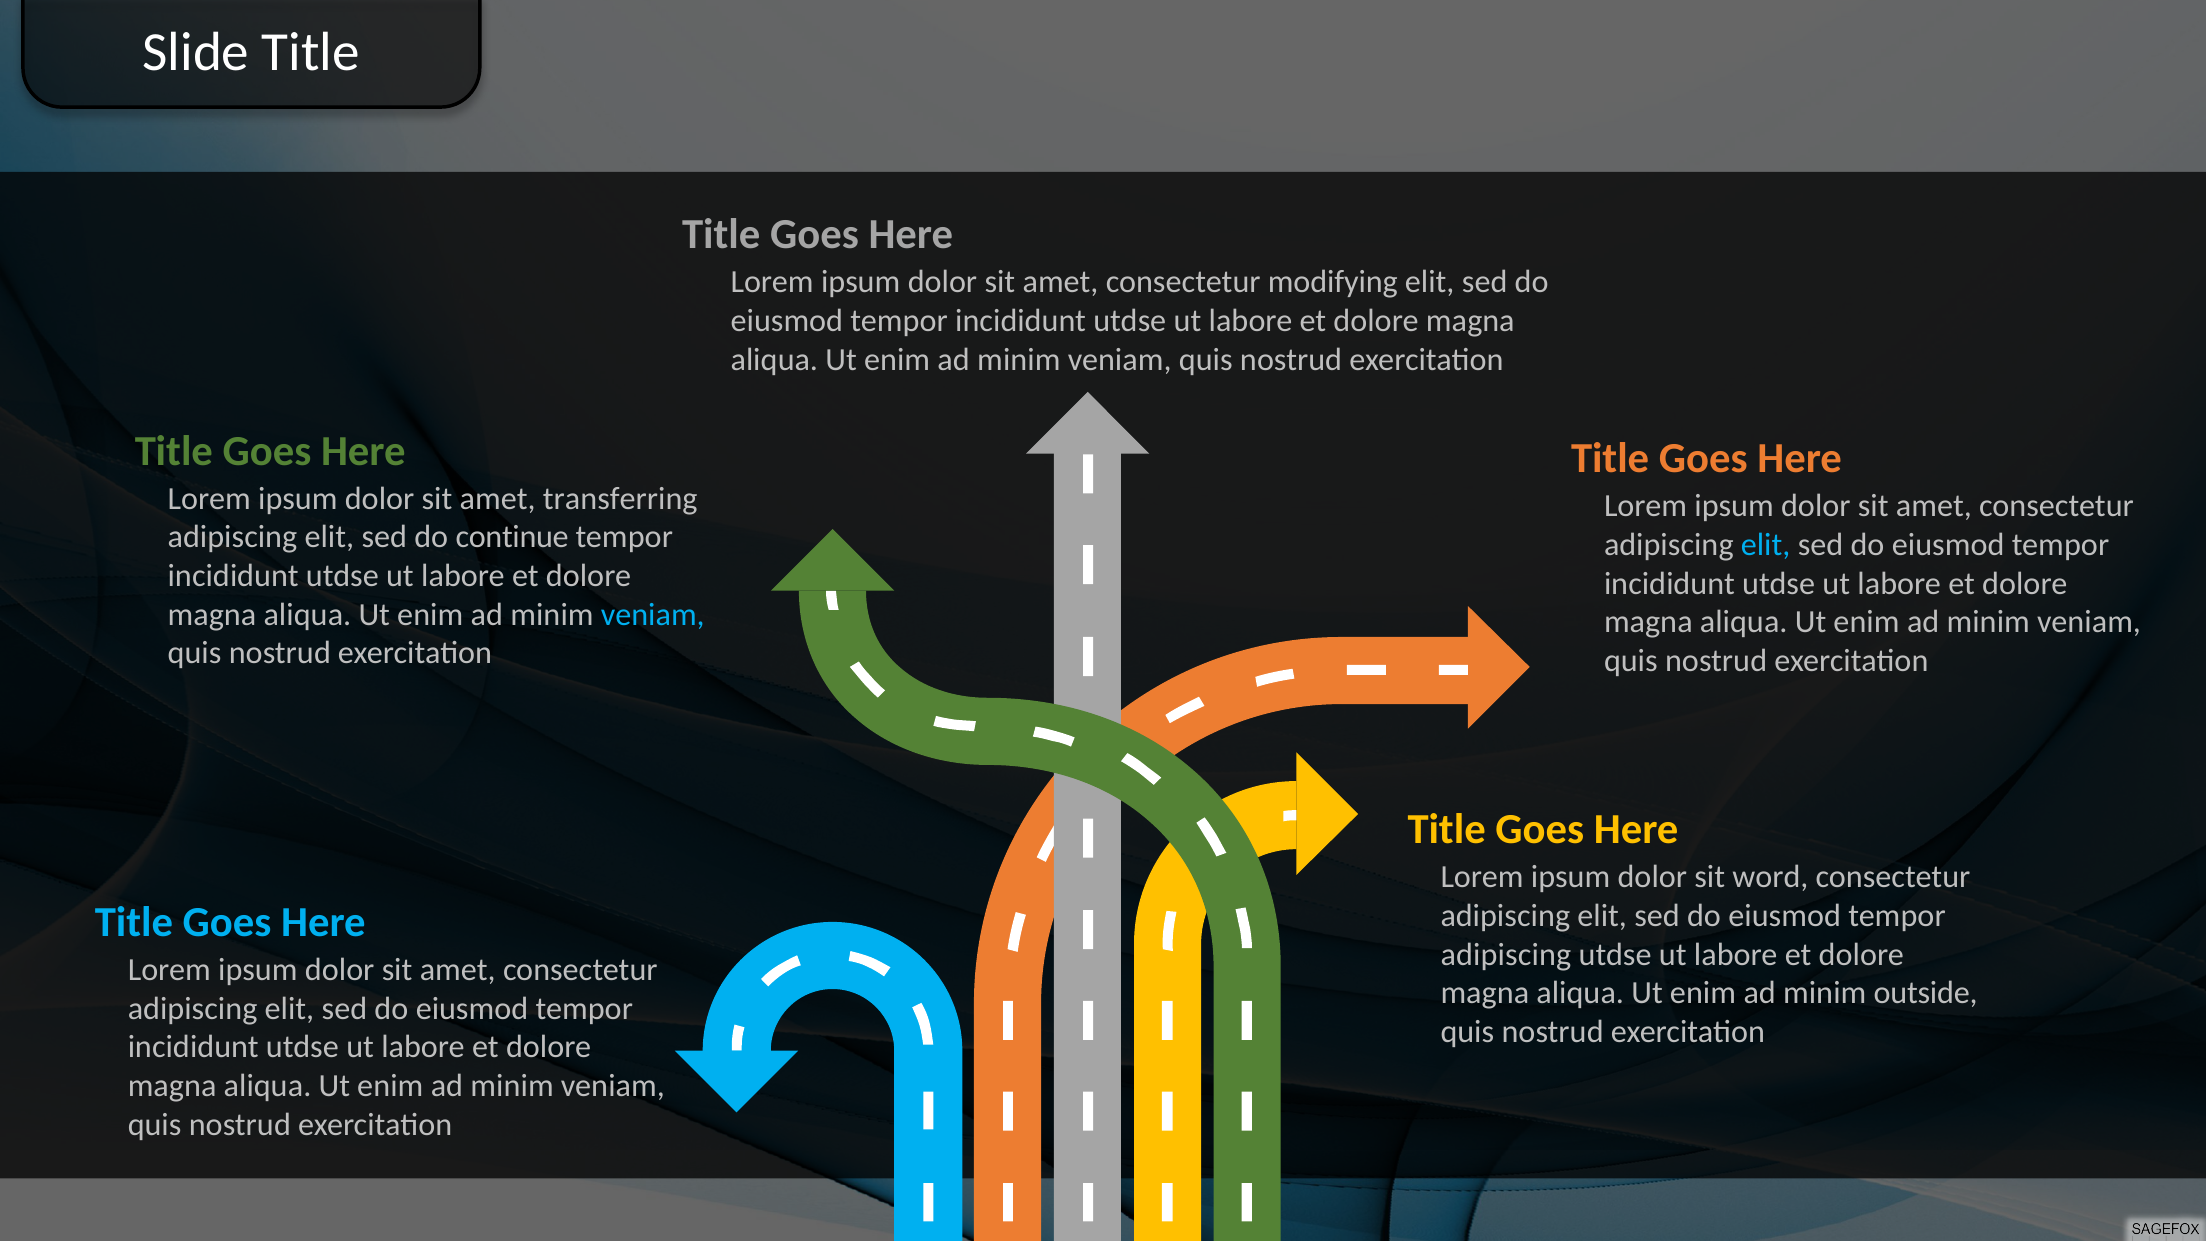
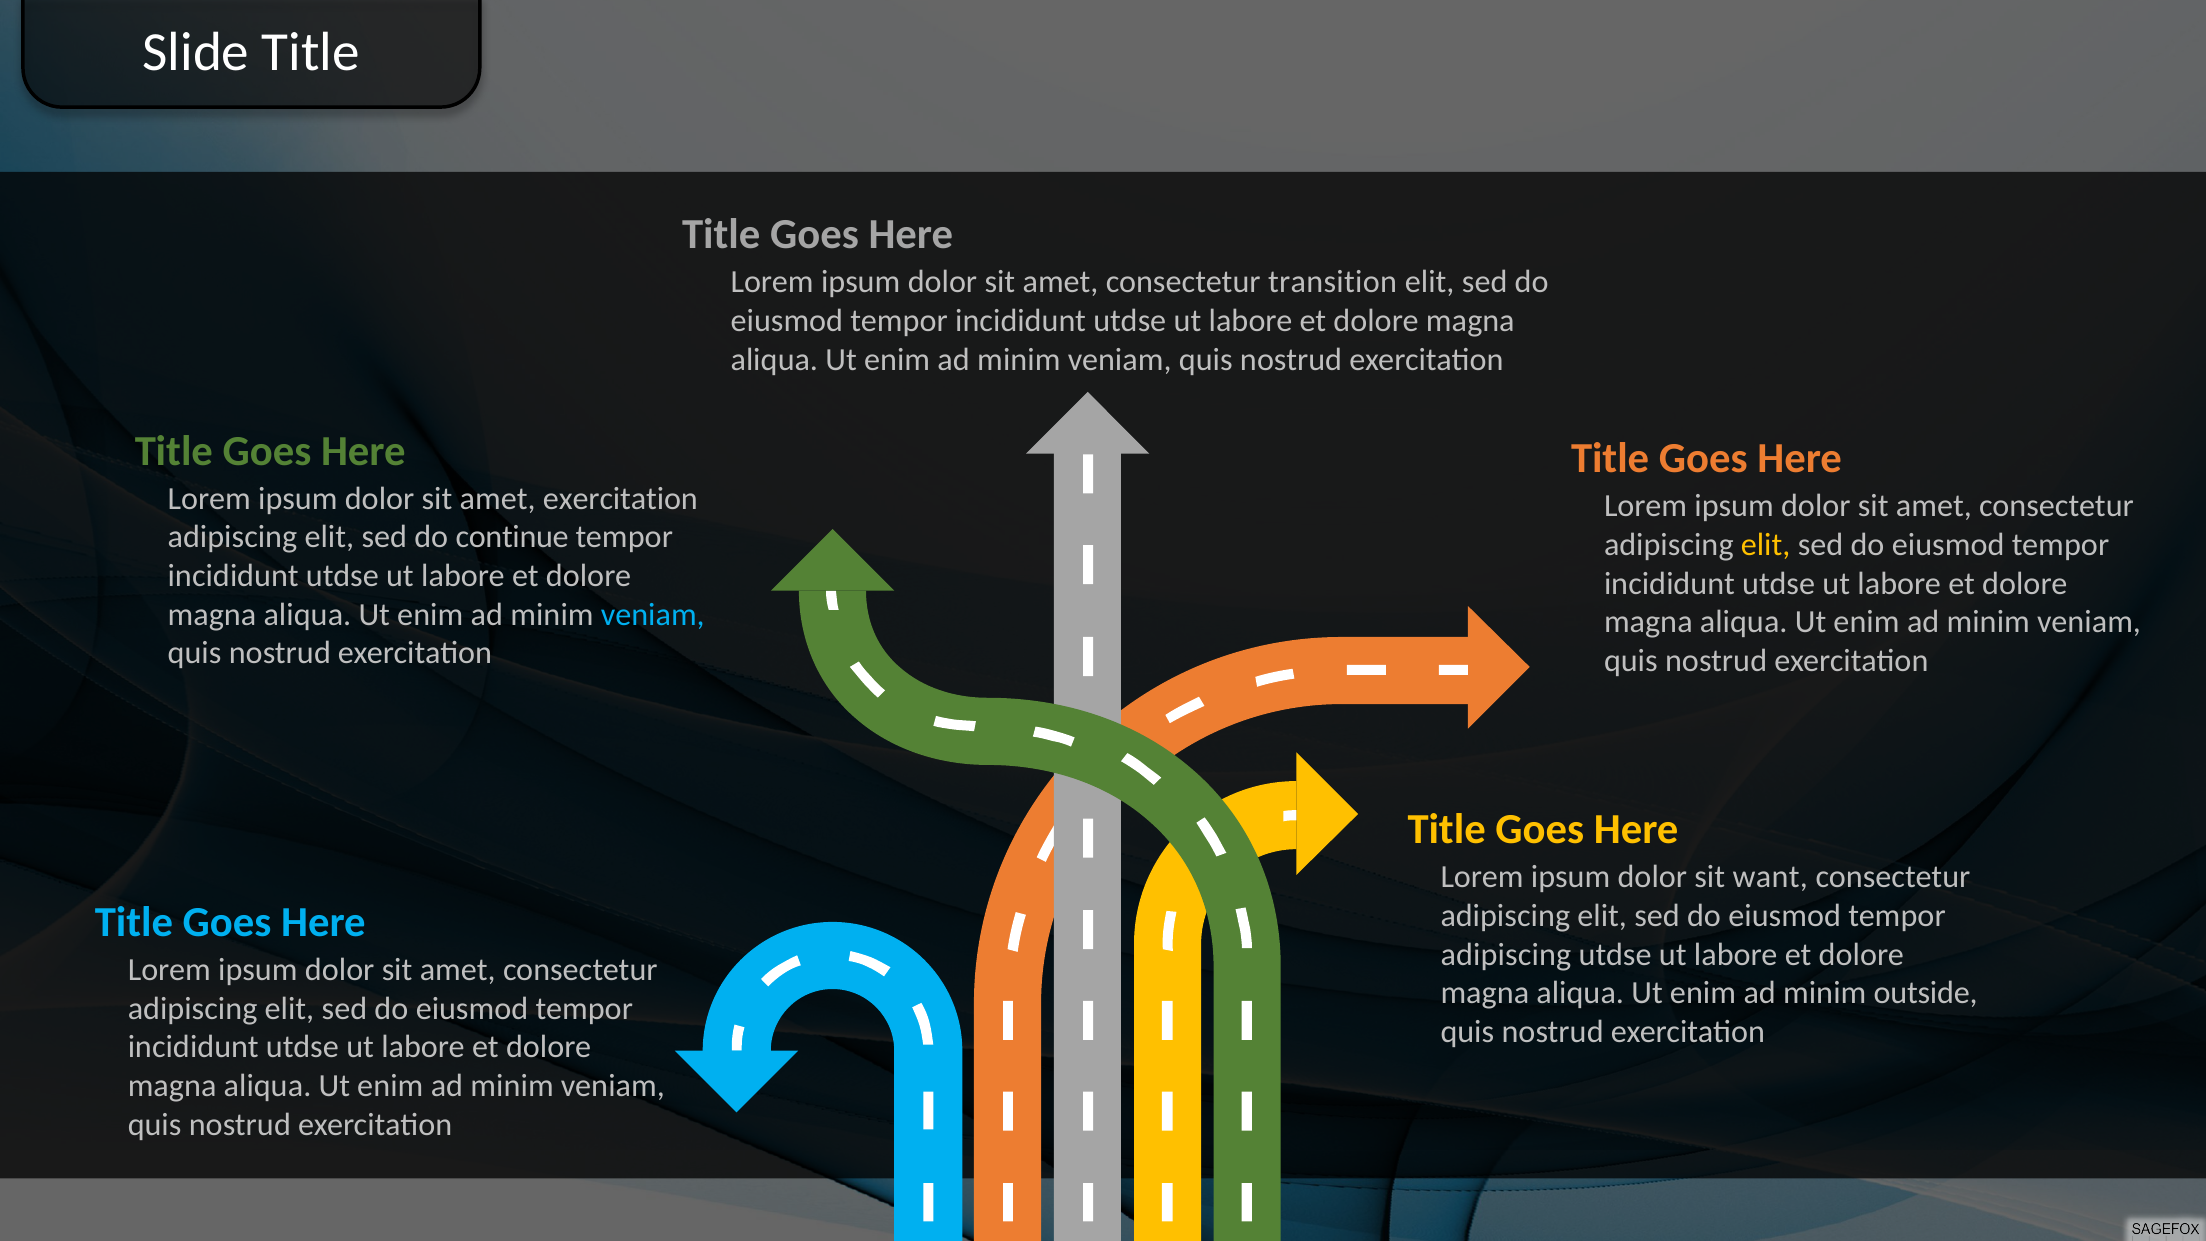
modifying: modifying -> transition (1333, 282)
amet transferring: transferring -> exercitation (620, 499)
elit colour: light blue -> yellow (1766, 545)
word: word -> want (1770, 877)
